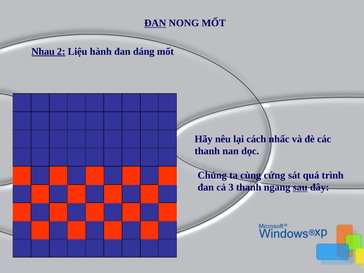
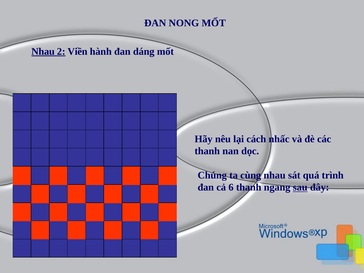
ĐAN underline: present -> none (155, 23)
Liệu: Liệu -> Viền (78, 51)
cùng cứng: cứng -> nhau (275, 175)
3: 3 -> 6 (231, 187)
